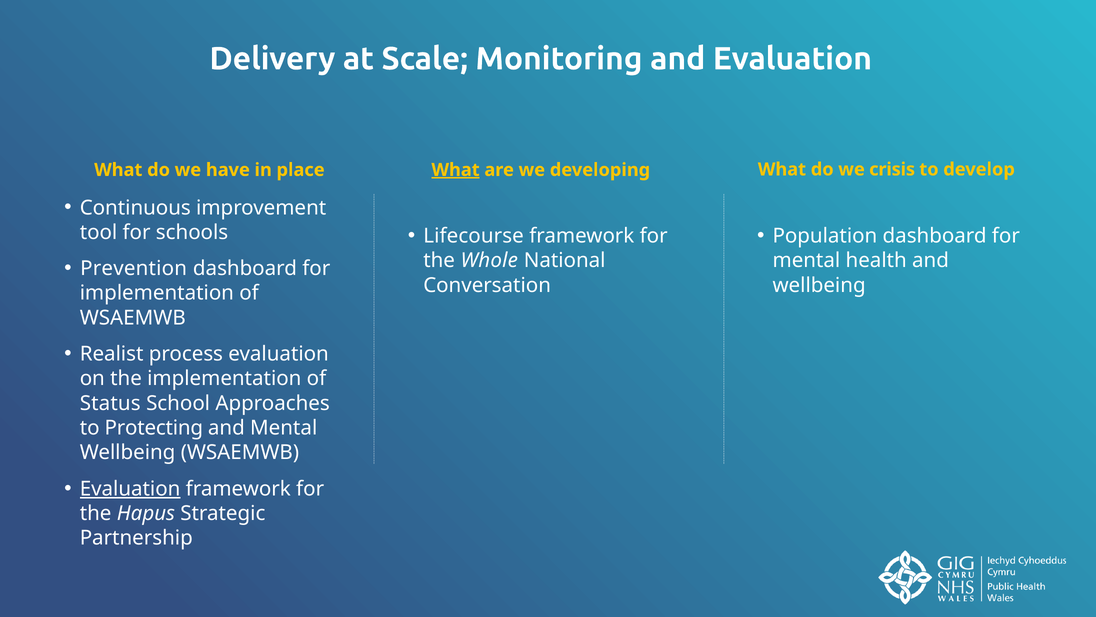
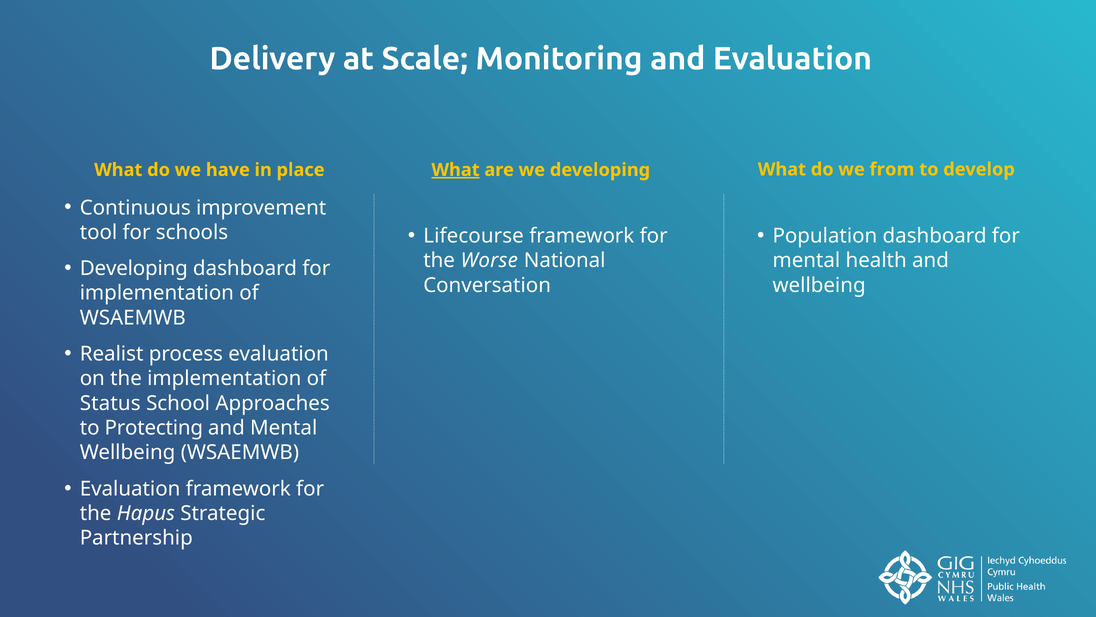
crisis: crisis -> from (892, 169)
Whole: Whole -> Worse (489, 260)
Prevention: Prevention -> Developing (134, 268)
Evaluation underline: present -> none (130, 488)
